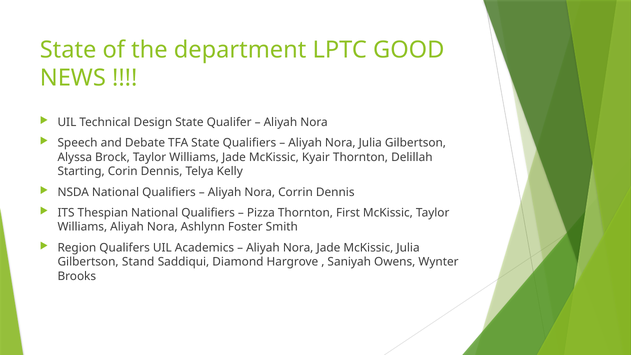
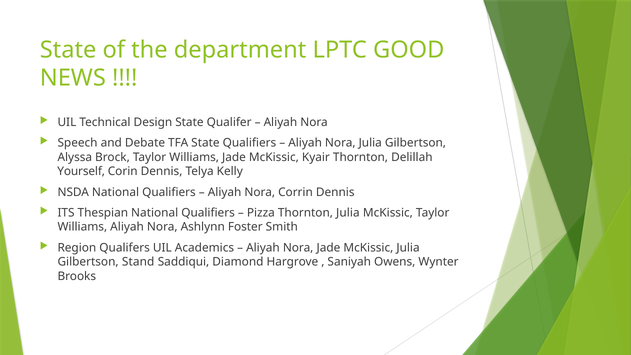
Starting: Starting -> Yourself (81, 171)
Thornton First: First -> Julia (348, 213)
